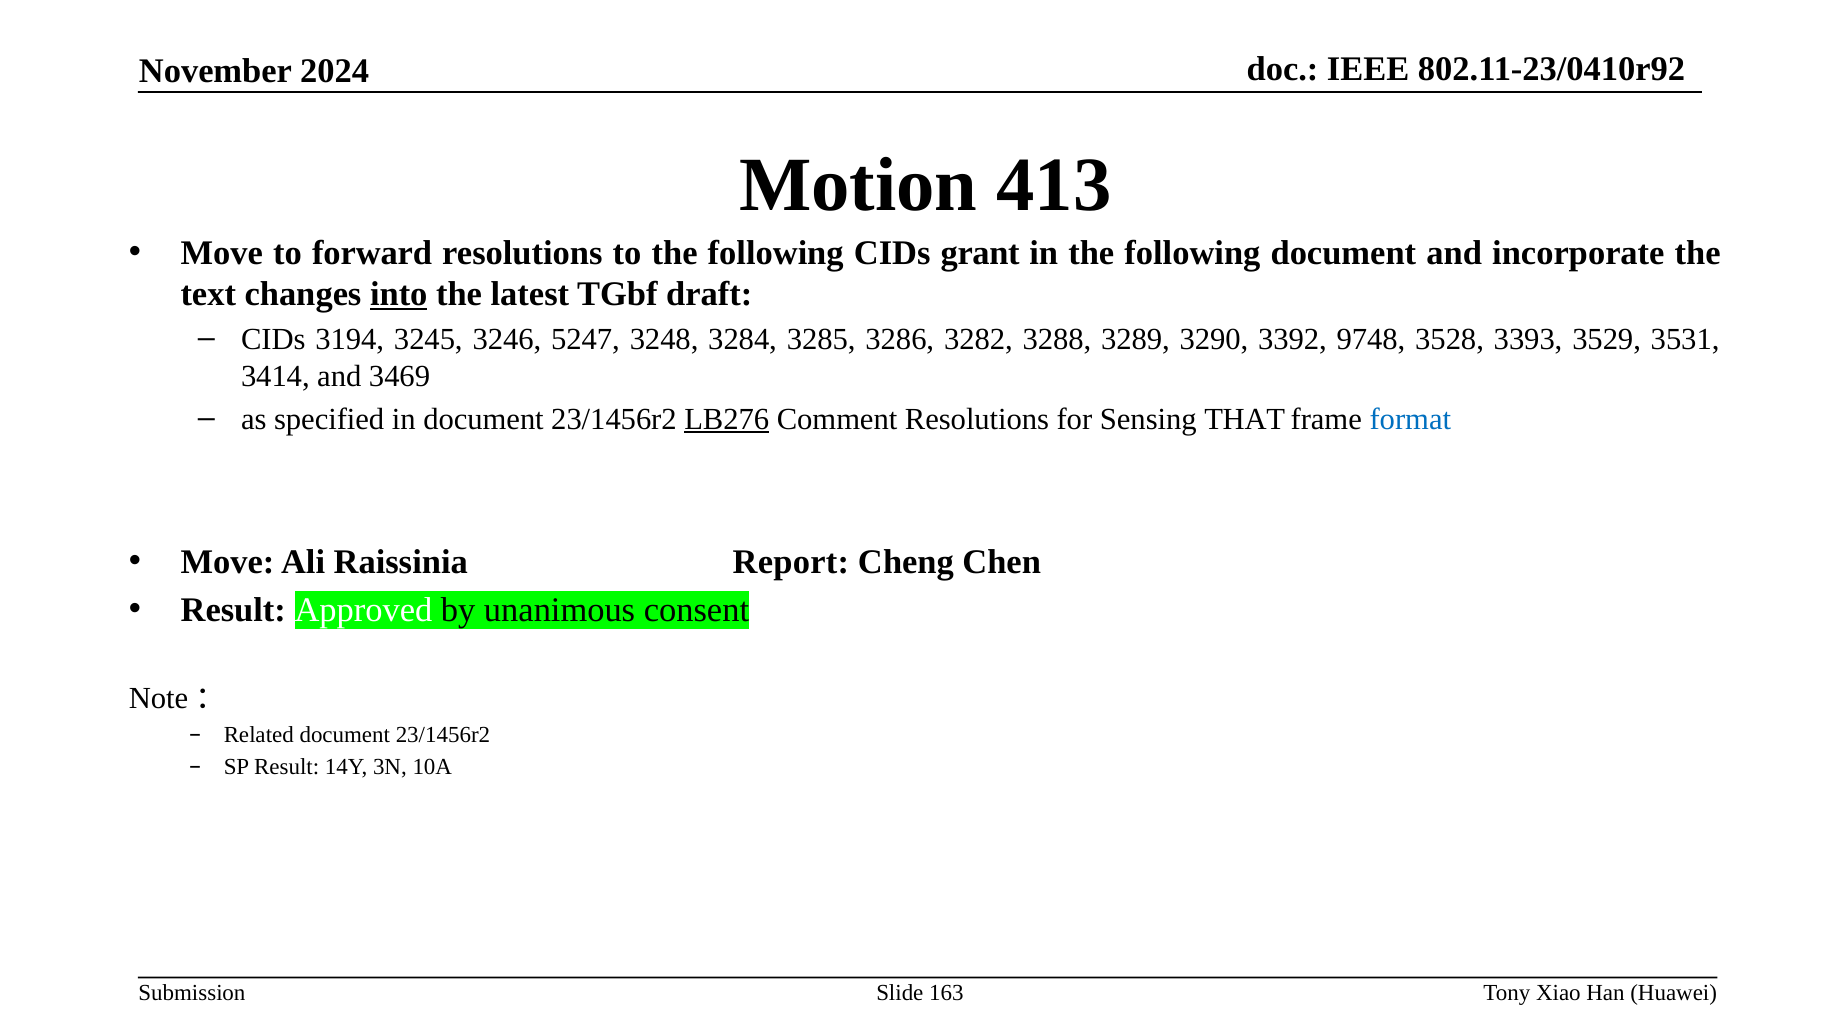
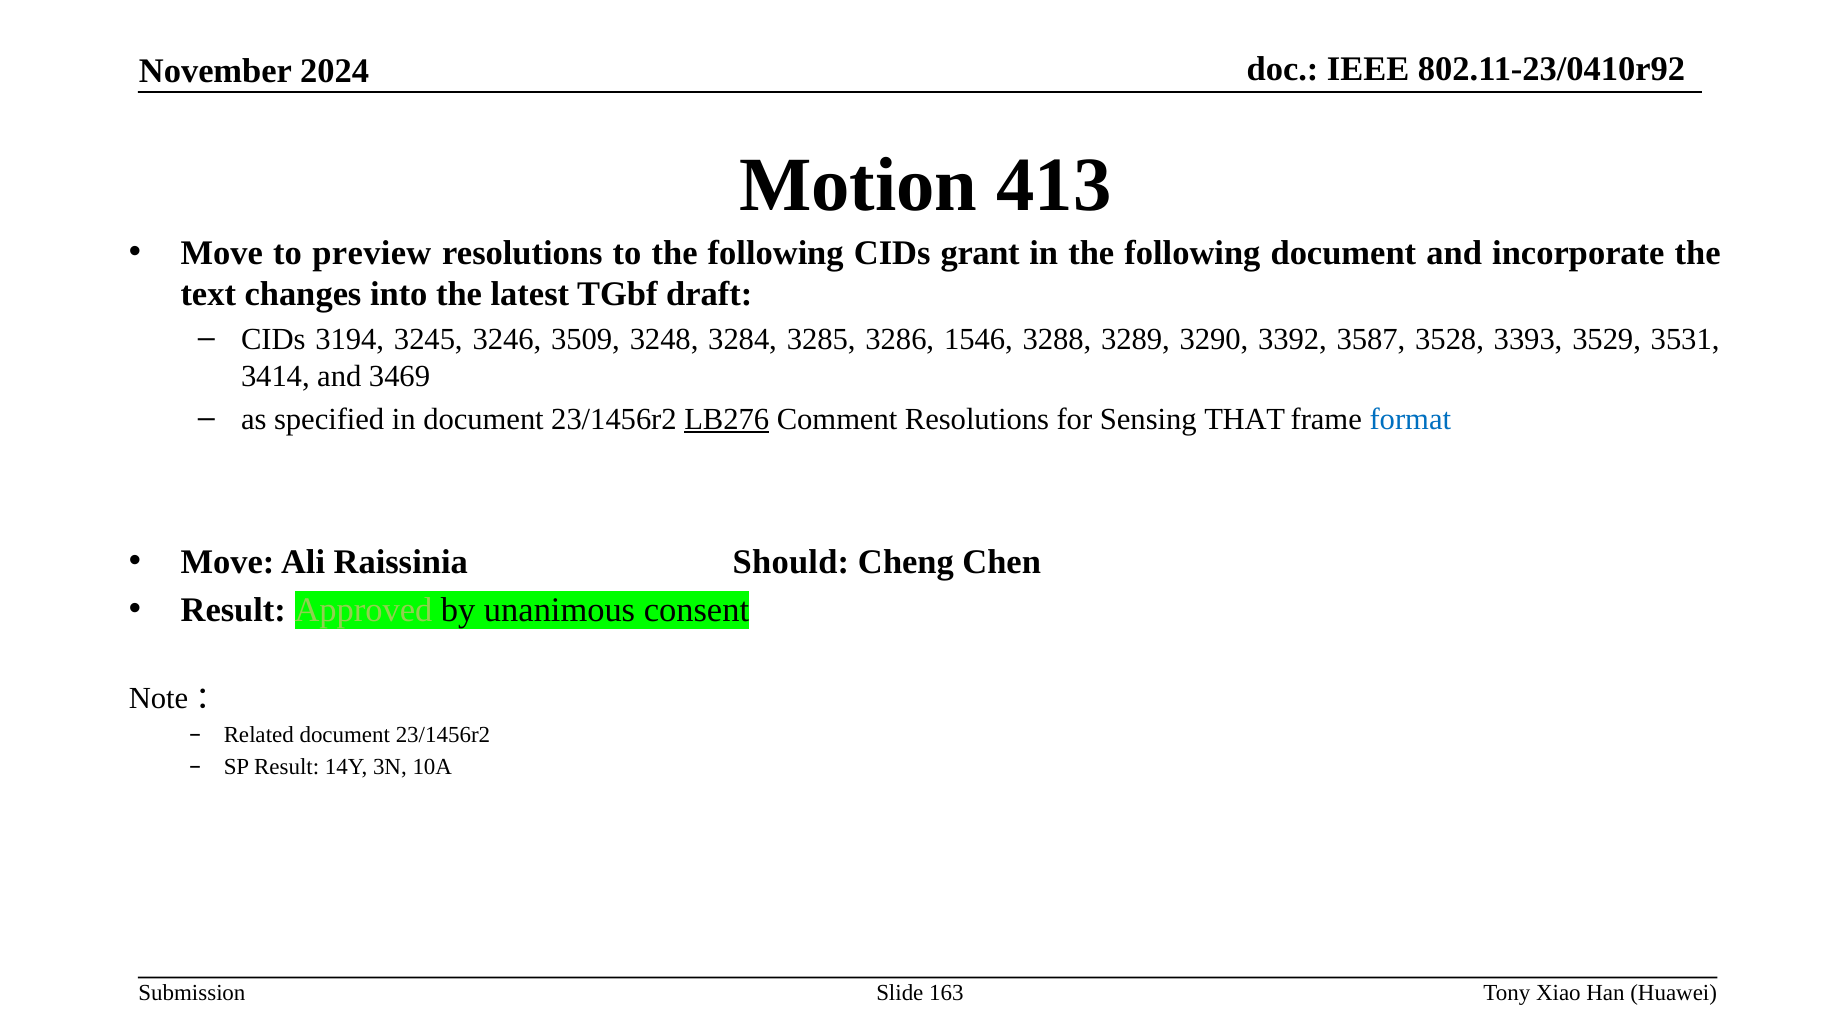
forward: forward -> preview (372, 253)
into underline: present -> none (399, 295)
5247: 5247 -> 3509 (585, 340)
3282: 3282 -> 1546 (978, 340)
9748: 9748 -> 3587 (1371, 340)
Report: Report -> Should (791, 562)
Approved colour: white -> light green (363, 610)
